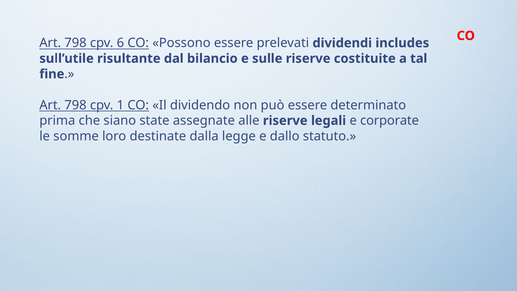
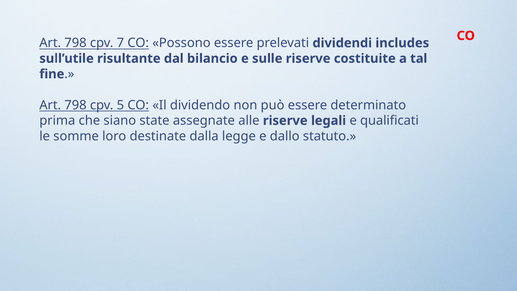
6: 6 -> 7 (120, 43)
1: 1 -> 5 (120, 105)
corporate: corporate -> qualificati (389, 121)
